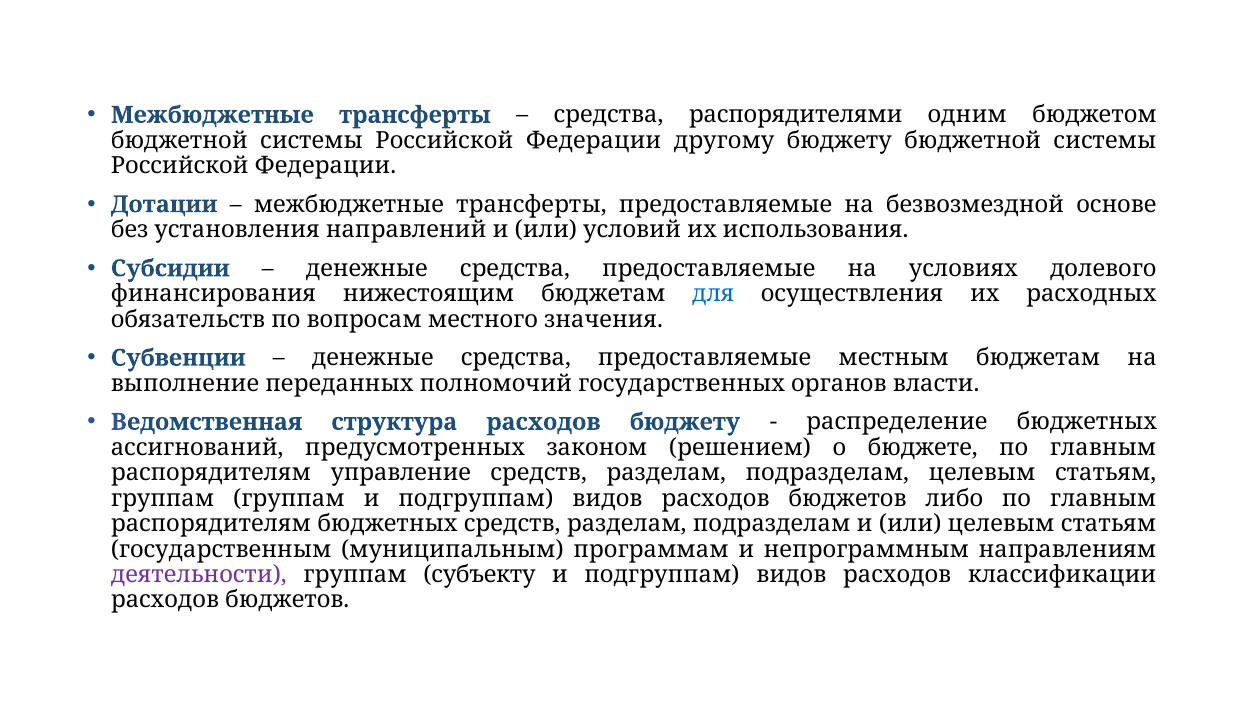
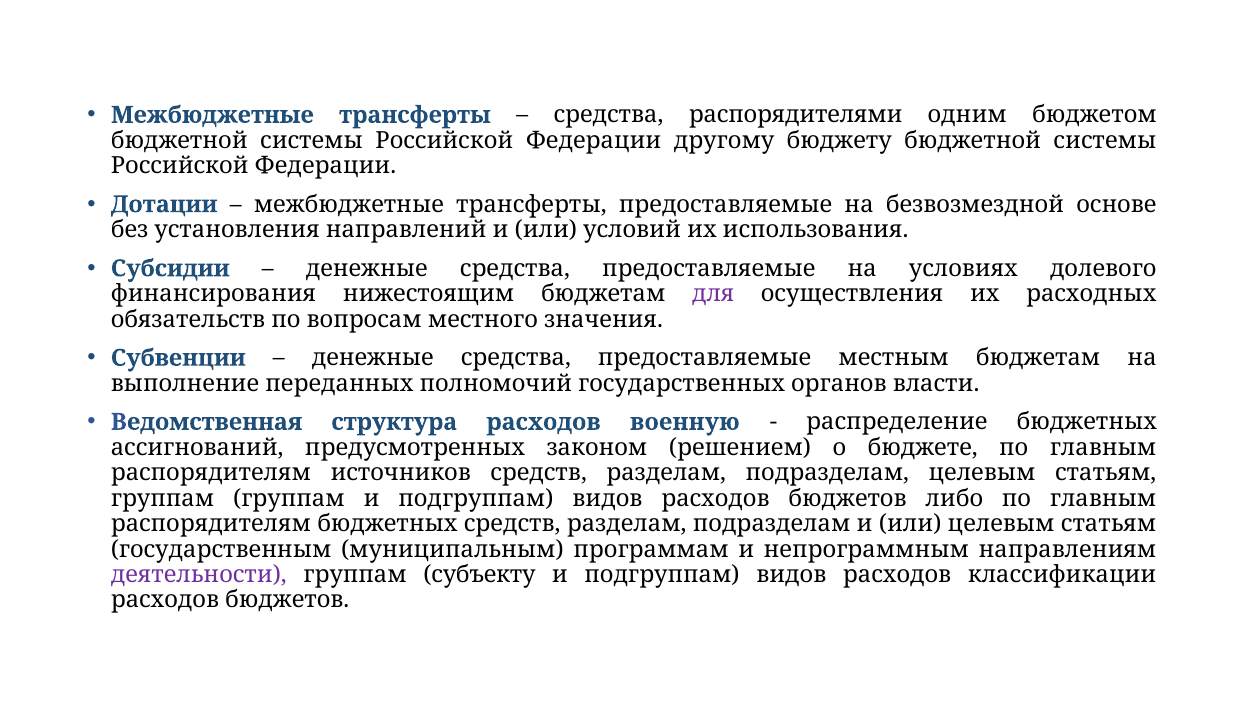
для colour: blue -> purple (713, 294)
расходов бюджету: бюджету -> военную (685, 422)
управление: управление -> источников (401, 473)
